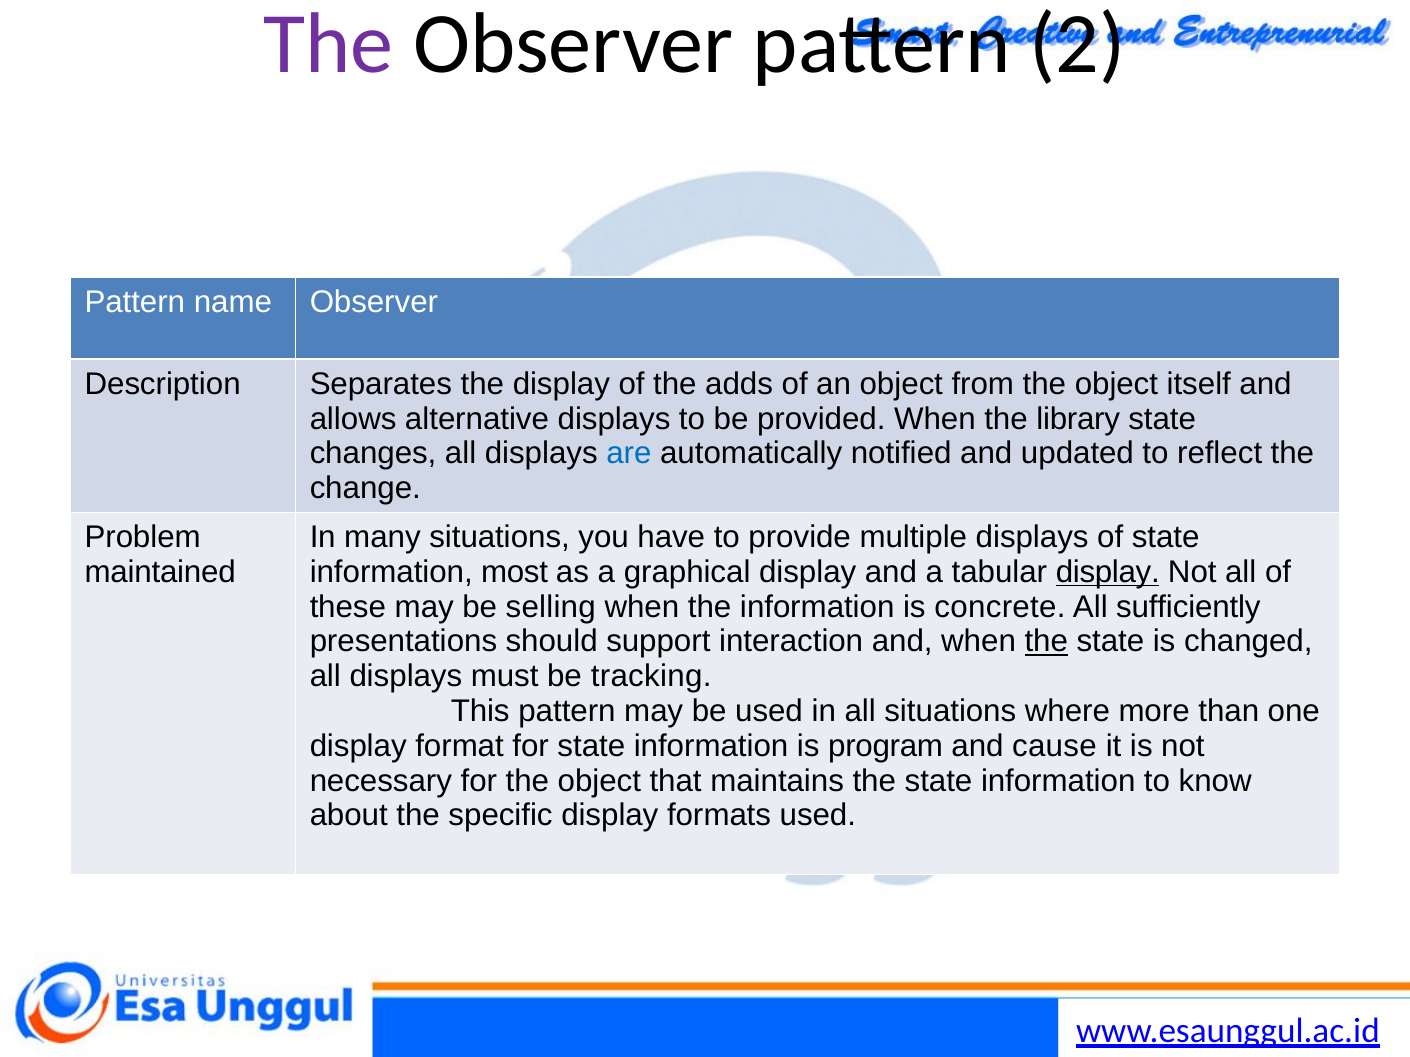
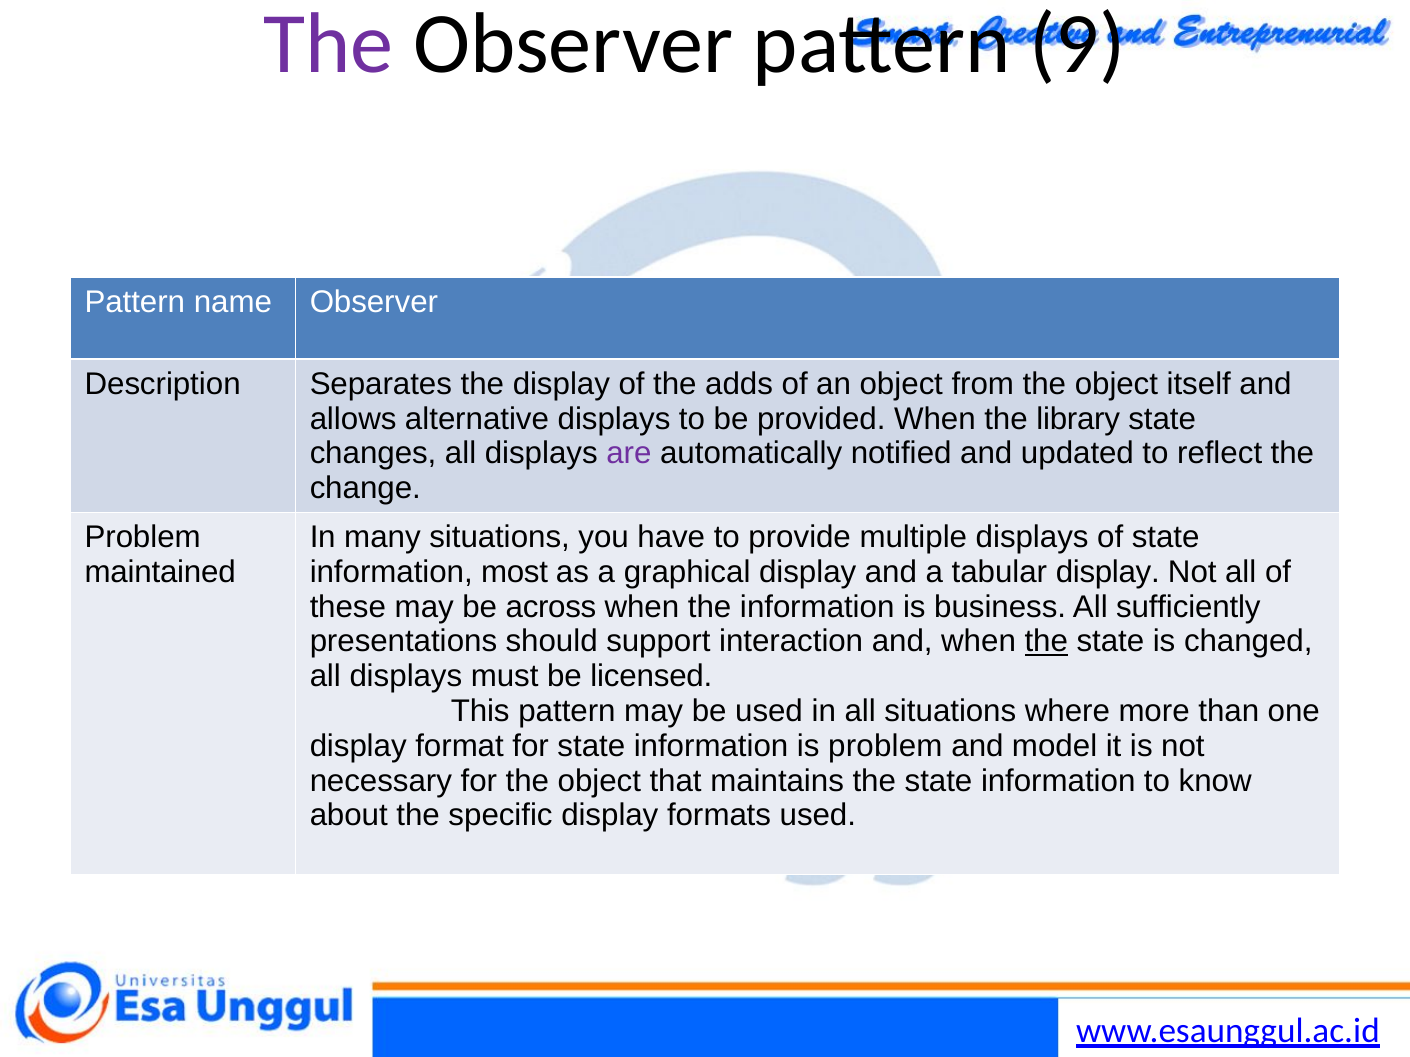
2: 2 -> 9 (1078, 45)
are colour: blue -> purple (629, 454)
display underline: present -> none (1108, 572)
selling: selling -> across (551, 607)
concrete: concrete -> business (1000, 607)
tracking: tracking -> licensed (651, 677)
is program: program -> problem (885, 746)
cause: cause -> model (1055, 746)
